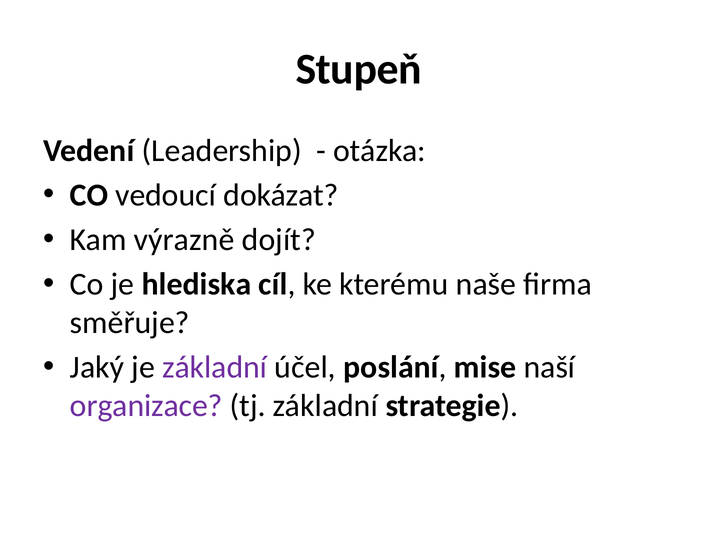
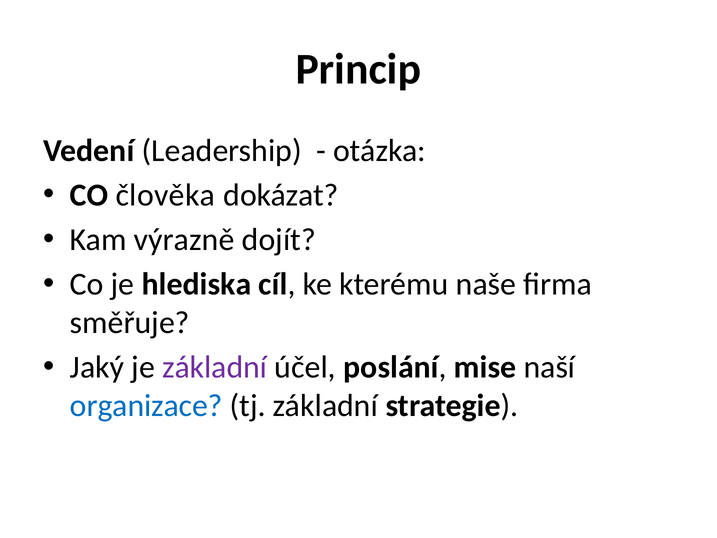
Stupeň: Stupeň -> Princip (358, 69)
vedoucí: vedoucí -> člověka (165, 195)
organizace colour: purple -> blue (146, 405)
